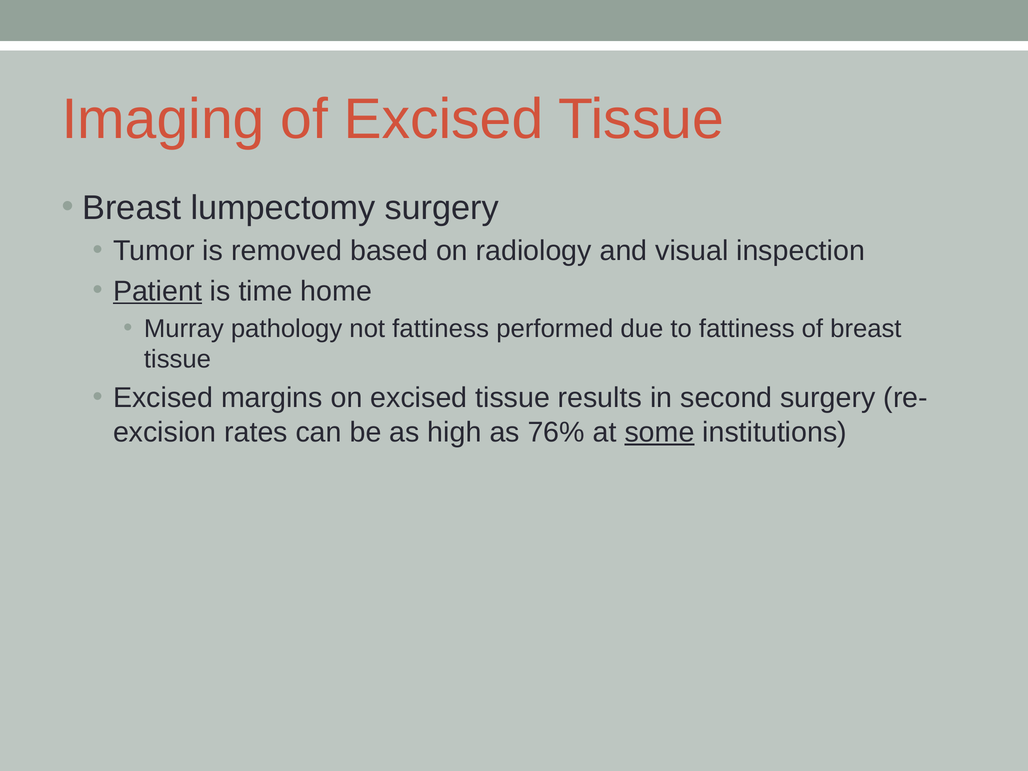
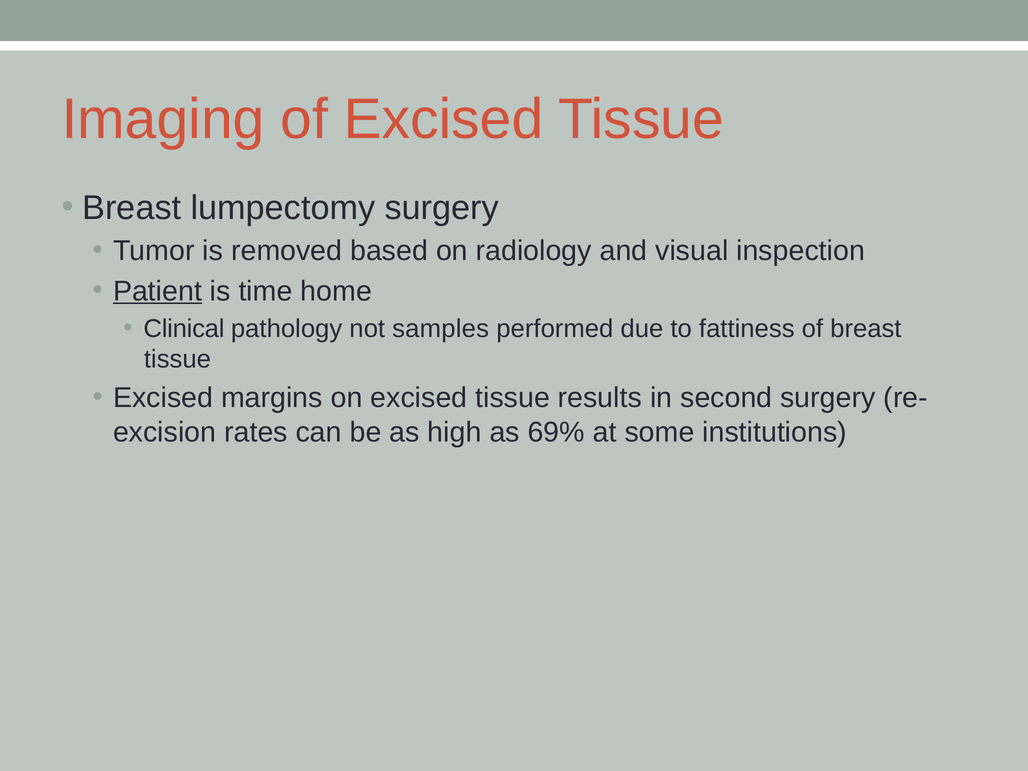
Murray: Murray -> Clinical (184, 329)
not fattiness: fattiness -> samples (441, 329)
76%: 76% -> 69% (556, 432)
some underline: present -> none (659, 432)
